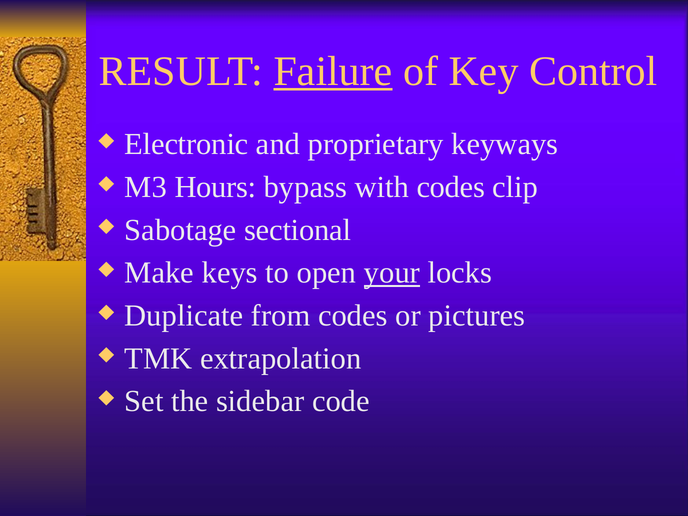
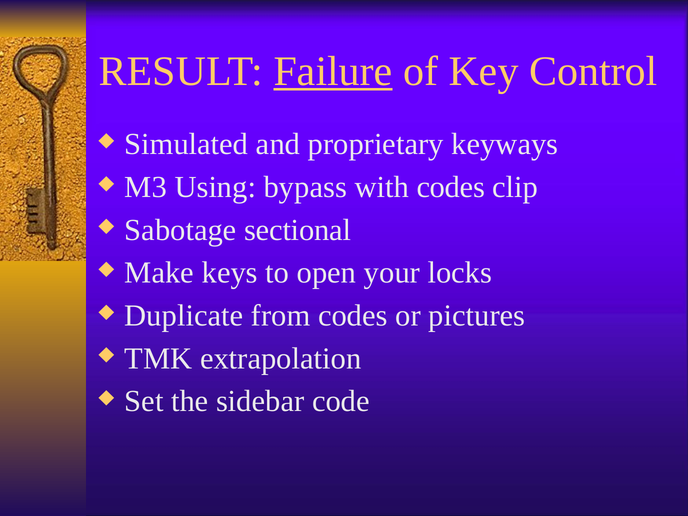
Electronic: Electronic -> Simulated (186, 144)
Hours: Hours -> Using (215, 187)
your underline: present -> none (392, 273)
